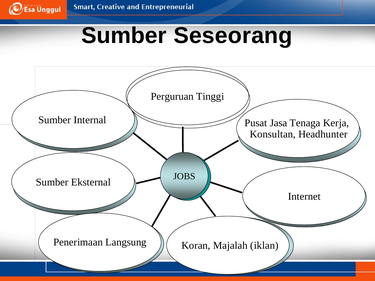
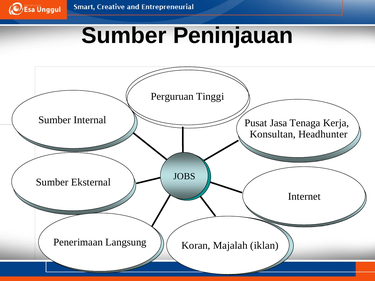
Seseorang: Seseorang -> Peninjauan (233, 36)
